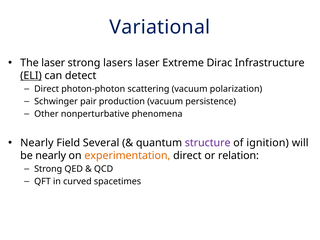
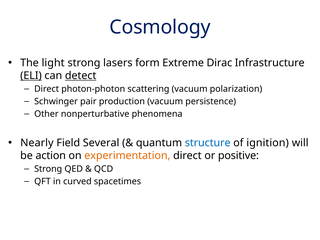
Variational: Variational -> Cosmology (160, 27)
The laser: laser -> light (53, 63)
lasers laser: laser -> form (147, 63)
detect underline: none -> present (81, 76)
structure colour: purple -> blue (208, 143)
be nearly: nearly -> action (51, 156)
relation: relation -> positive (238, 156)
